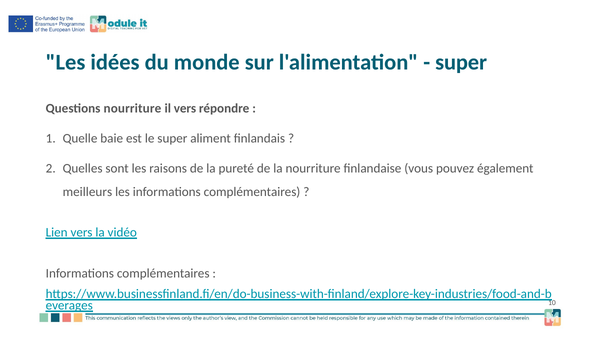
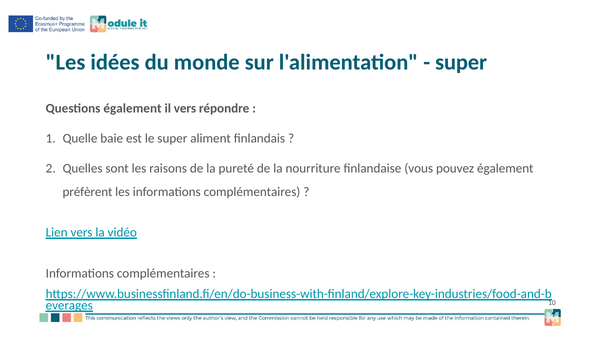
Questions nourriture: nourriture -> également (133, 109)
meilleurs: meilleurs -> préfèrent (87, 192)
